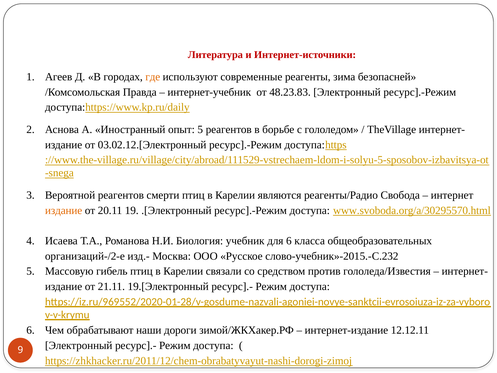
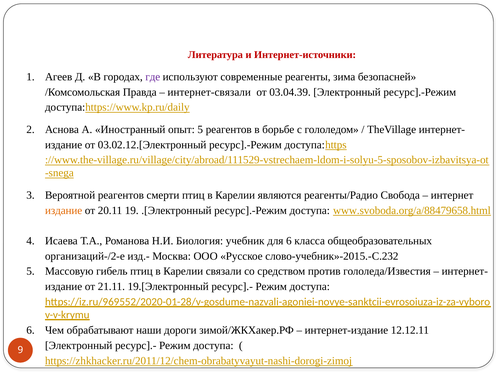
где colour: orange -> purple (153, 77)
интернет-учебник: интернет-учебник -> интернет-связали (209, 92)
48.23.83: 48.23.83 -> 03.04.39 (290, 92)
www.svoboda.org/a/30295570.html: www.svoboda.org/a/30295570.html -> www.svoboda.org/a/88479658.html (412, 210)
